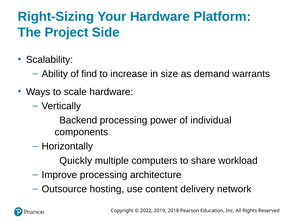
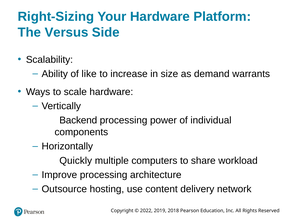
Project: Project -> Versus (66, 32)
find: find -> like (89, 74)
